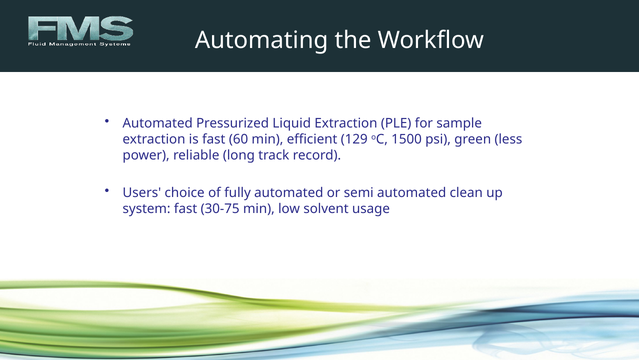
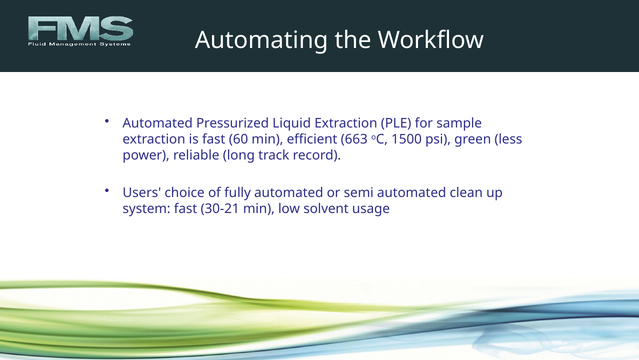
129: 129 -> 663 (354, 139)
30-75: 30-75 -> 30-21 (220, 208)
